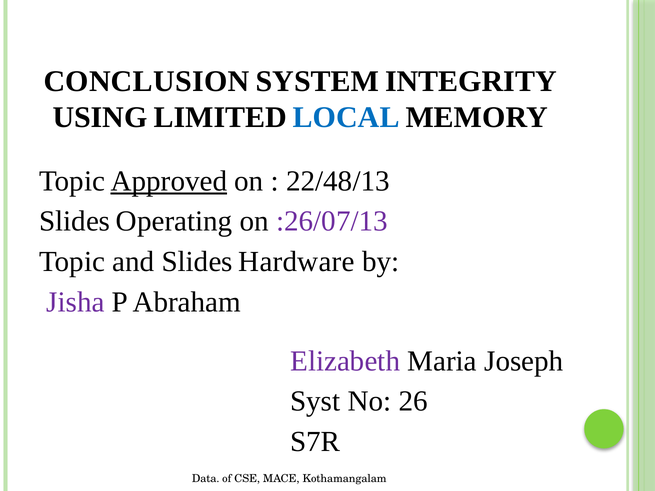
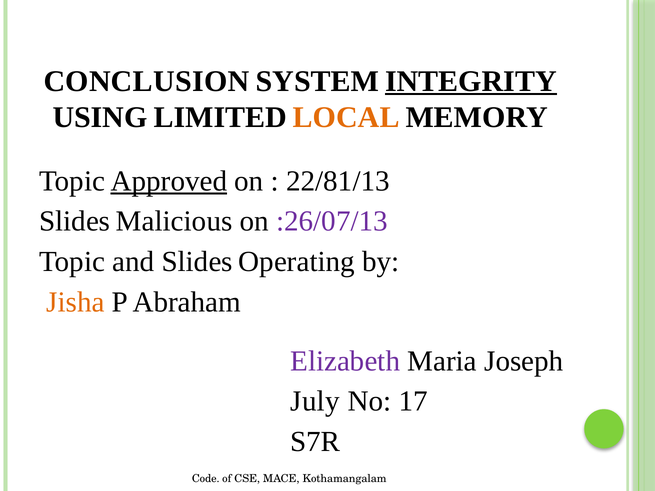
INTEGRITY underline: none -> present (471, 81)
LOCAL colour: blue -> orange (346, 117)
22/48/13: 22/48/13 -> 22/81/13 (338, 181)
Operating: Operating -> Malicious (174, 221)
Hardware: Hardware -> Operating (297, 262)
Jisha colour: purple -> orange (75, 302)
Syst: Syst -> July (315, 402)
26: 26 -> 17 (413, 402)
Data: Data -> Code (206, 479)
